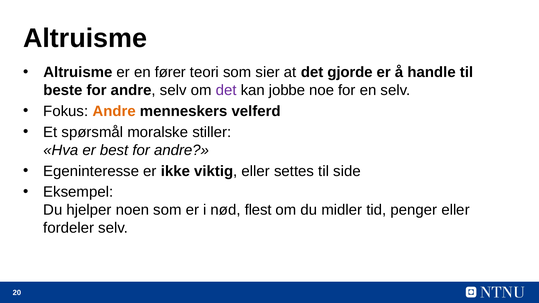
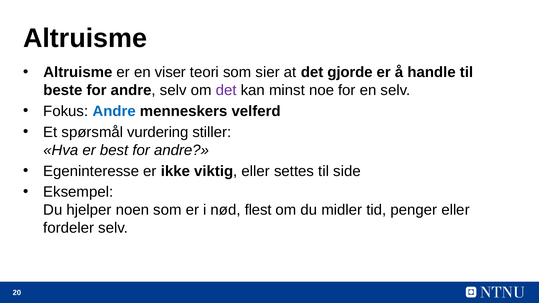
fører: fører -> viser (170, 72)
jobbe: jobbe -> minst (287, 90)
Andre colour: orange -> blue (114, 111)
moralske: moralske -> vurdering (158, 132)
